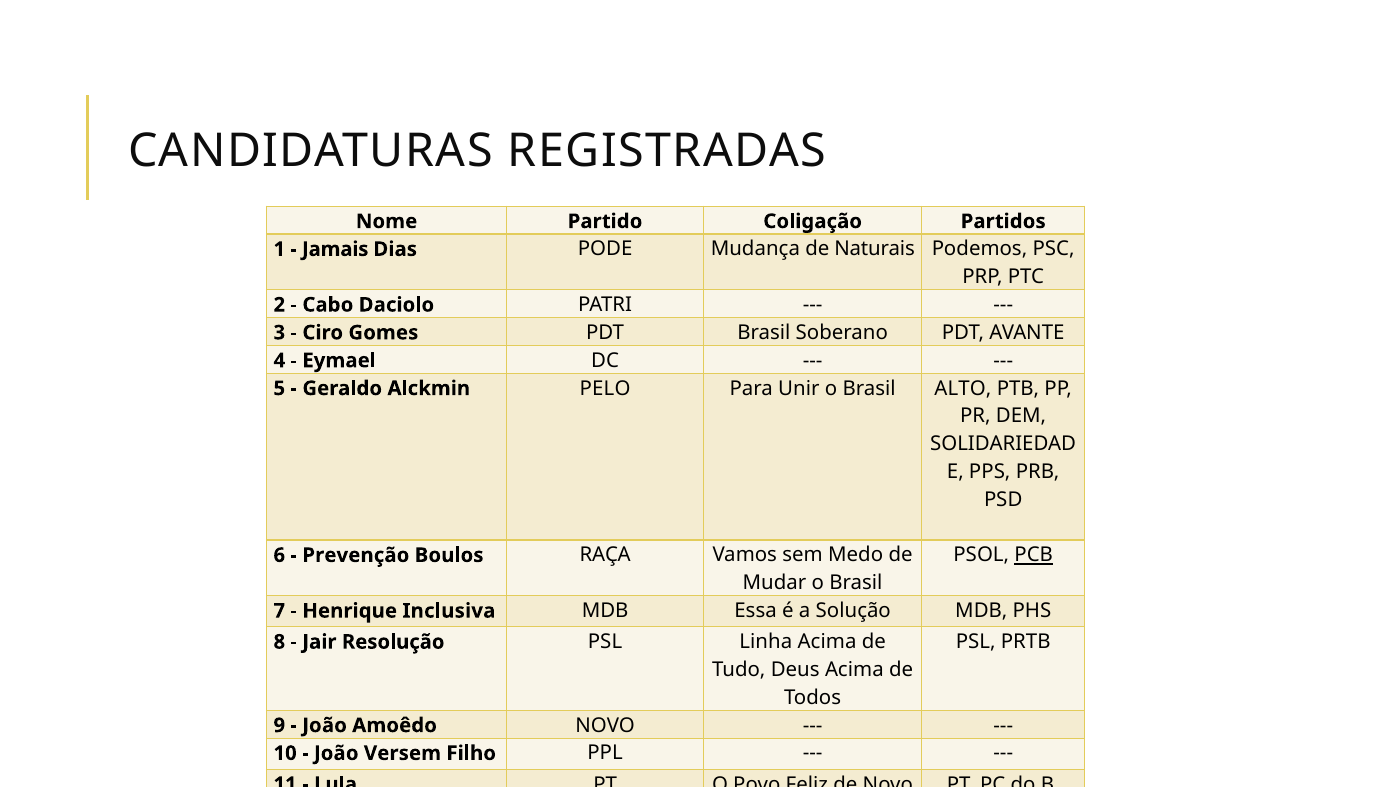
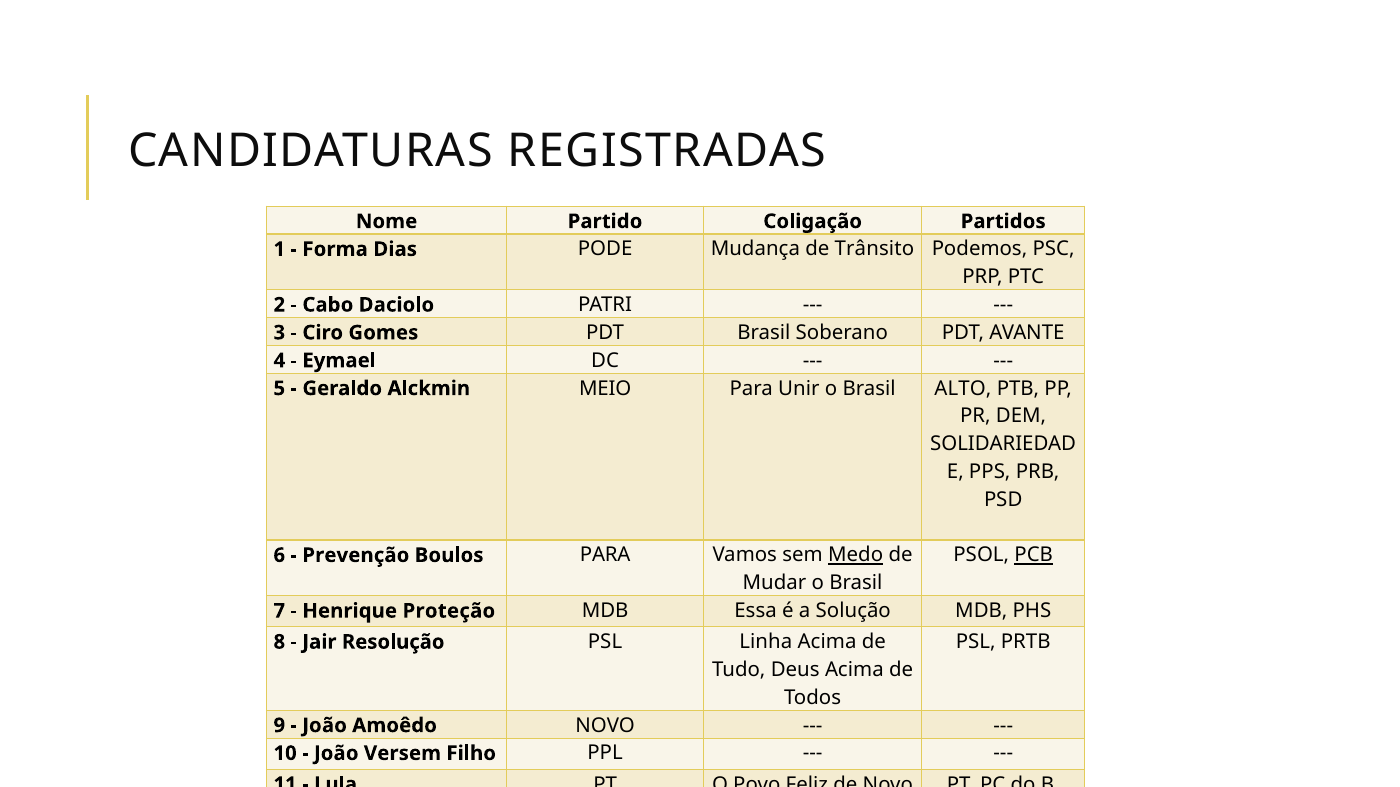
Jamais: Jamais -> Forma (335, 249)
Naturais: Naturais -> Trânsito (874, 249)
PELO: PELO -> MEIO (605, 389)
Boulos RAÇA: RAÇA -> PARA (605, 556)
Medo underline: none -> present (856, 556)
Inclusiva: Inclusiva -> Proteção (449, 611)
